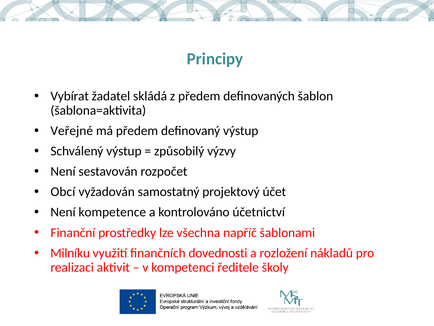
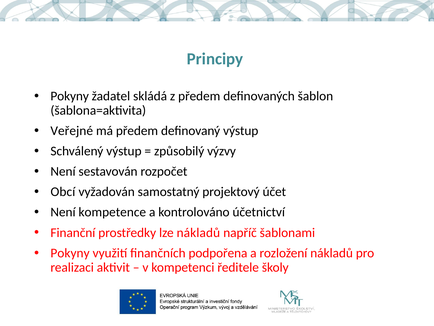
Vybírat: Vybírat -> Pokyny (70, 96)
lze všechna: všechna -> nákladů (198, 232)
Milníku: Milníku -> Pokyny (70, 253)
dovednosti: dovednosti -> podpořena (218, 253)
